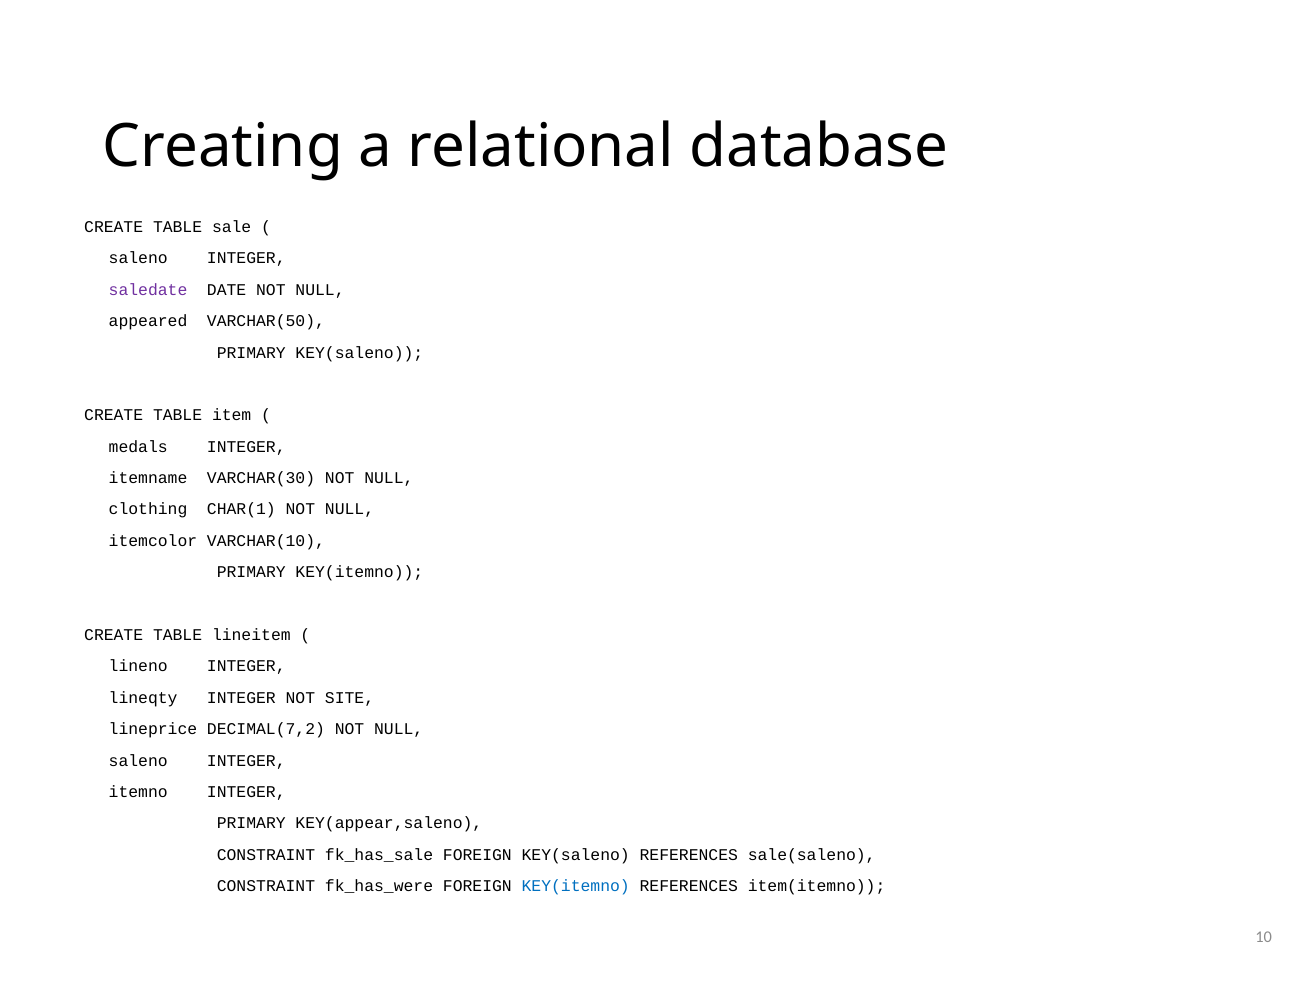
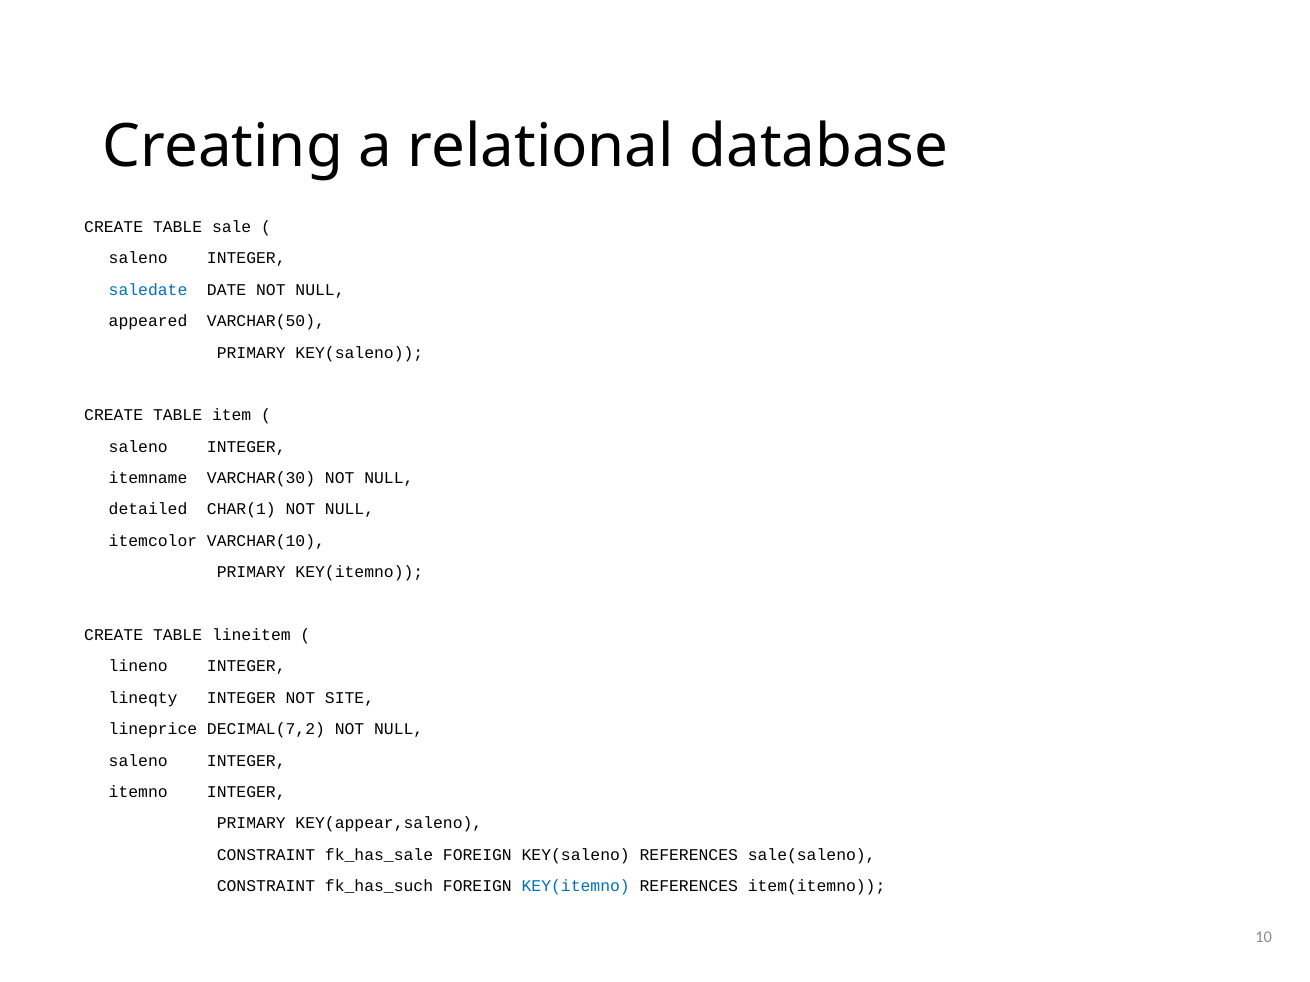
saledate colour: purple -> blue (148, 290)
medals: medals -> saleno (138, 447)
clothing: clothing -> detailed (148, 510)
fk_has_were: fk_has_were -> fk_has_such (379, 887)
